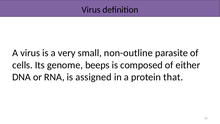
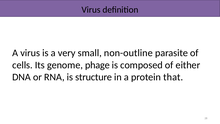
beeps: beeps -> phage (97, 65)
assigned: assigned -> structure (94, 77)
